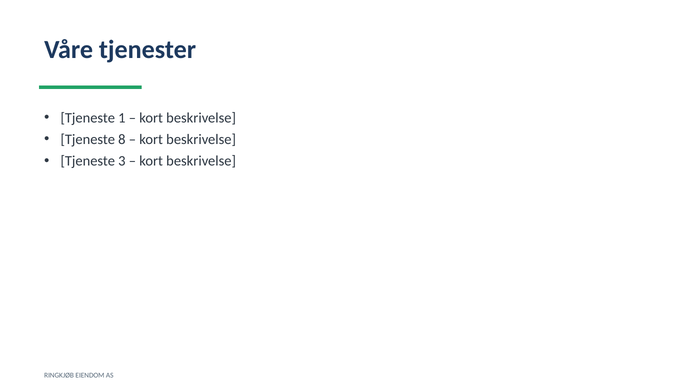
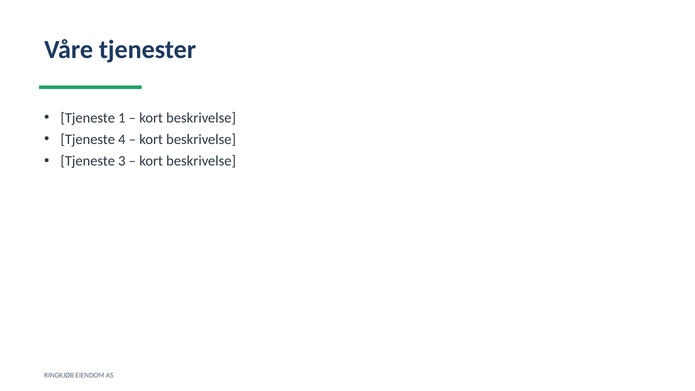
8: 8 -> 4 (122, 139)
